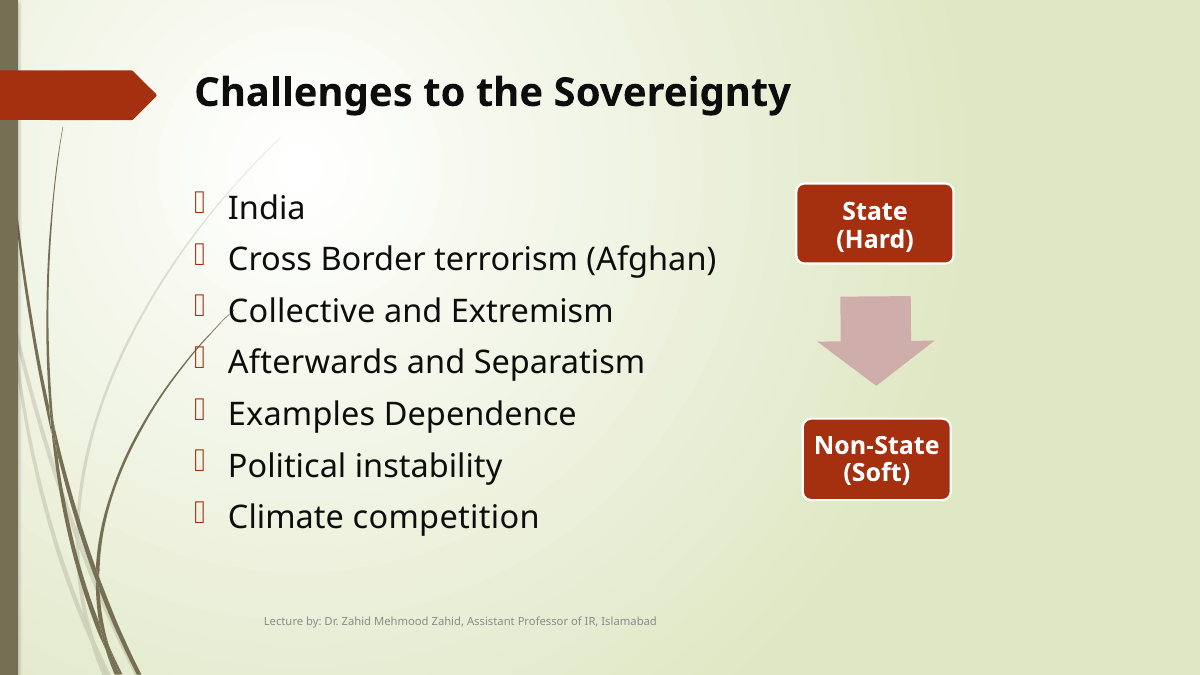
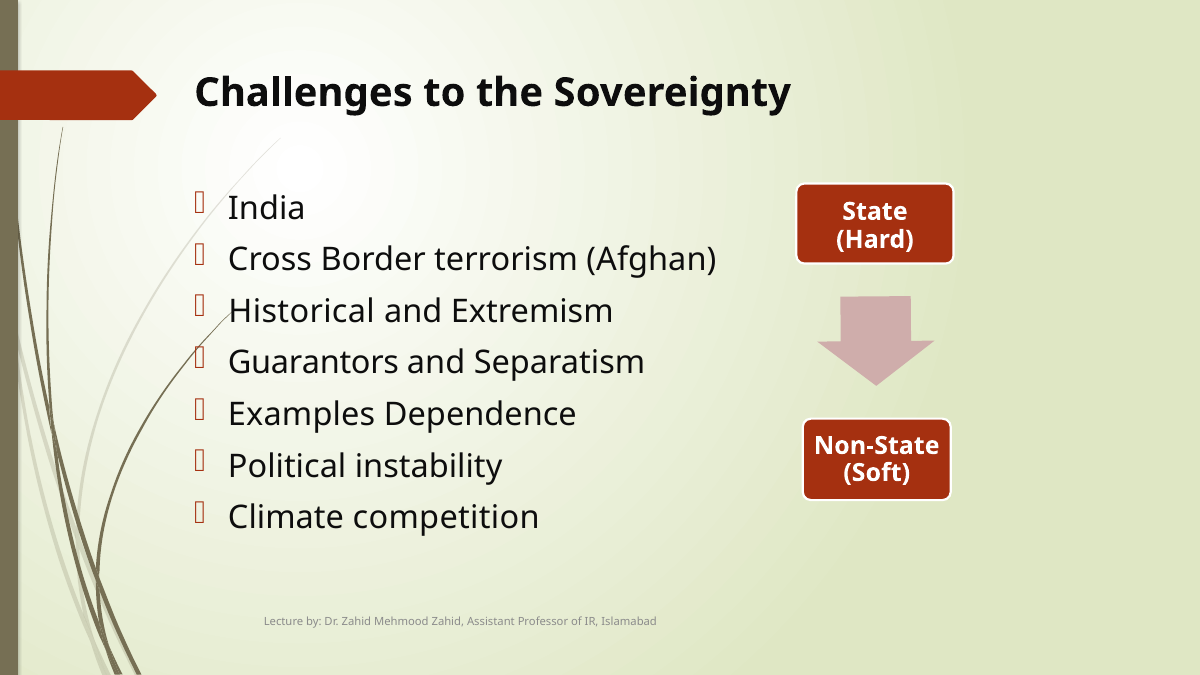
Collective: Collective -> Historical (302, 312)
Afterwards: Afterwards -> Guarantors (313, 363)
